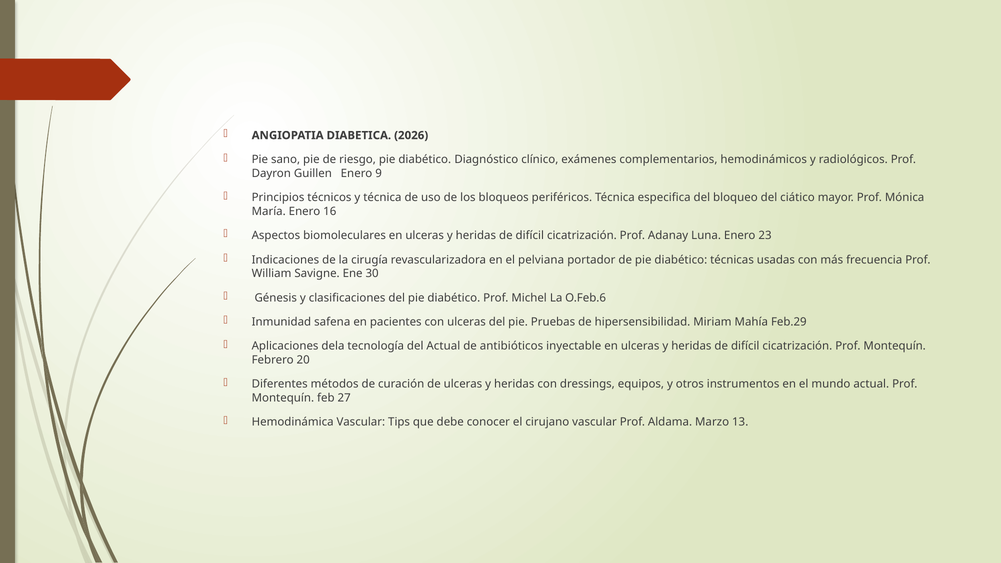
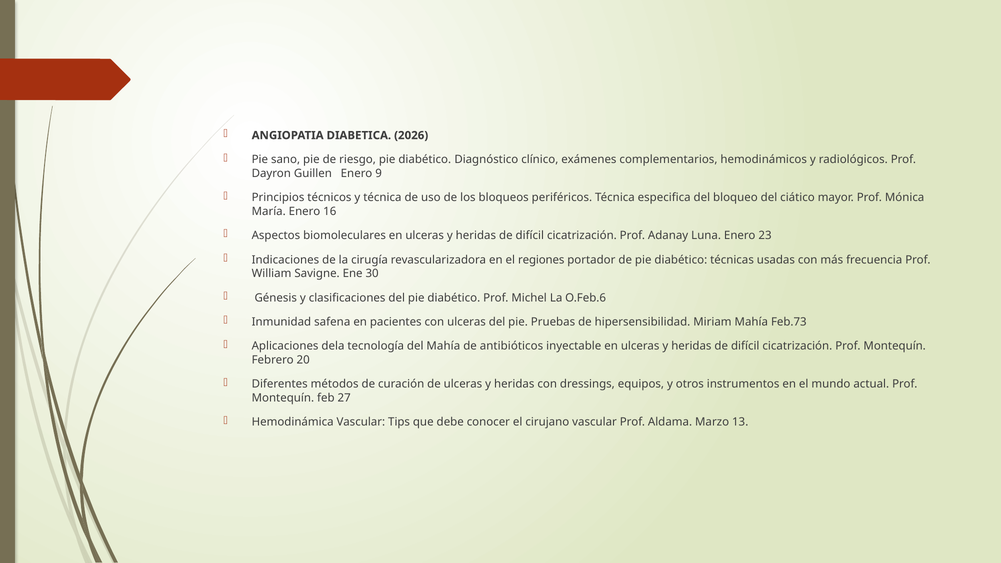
pelviana: pelviana -> regiones (541, 260)
Feb.29: Feb.29 -> Feb.73 (789, 322)
del Actual: Actual -> Mahía (443, 346)
